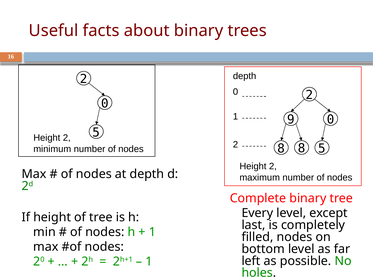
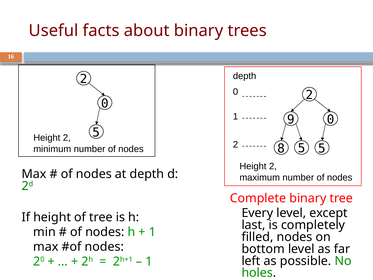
8 8: 8 -> 5 (302, 148)
